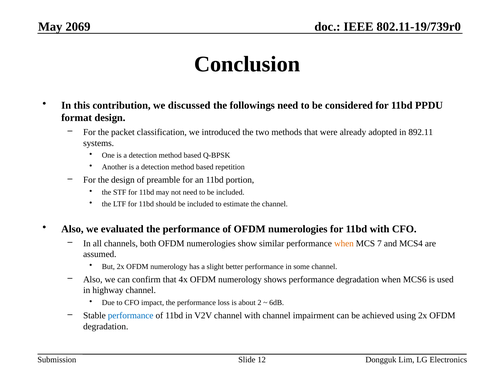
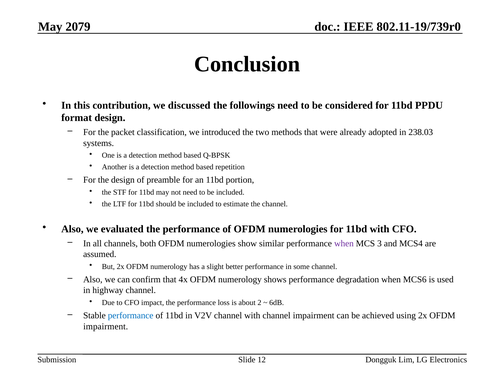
2069: 2069 -> 2079 (78, 27)
892.11: 892.11 -> 238.03 (421, 132)
when colour: orange -> purple (344, 243)
7: 7 -> 3 (379, 243)
degradation: degradation -> impairment (106, 326)
